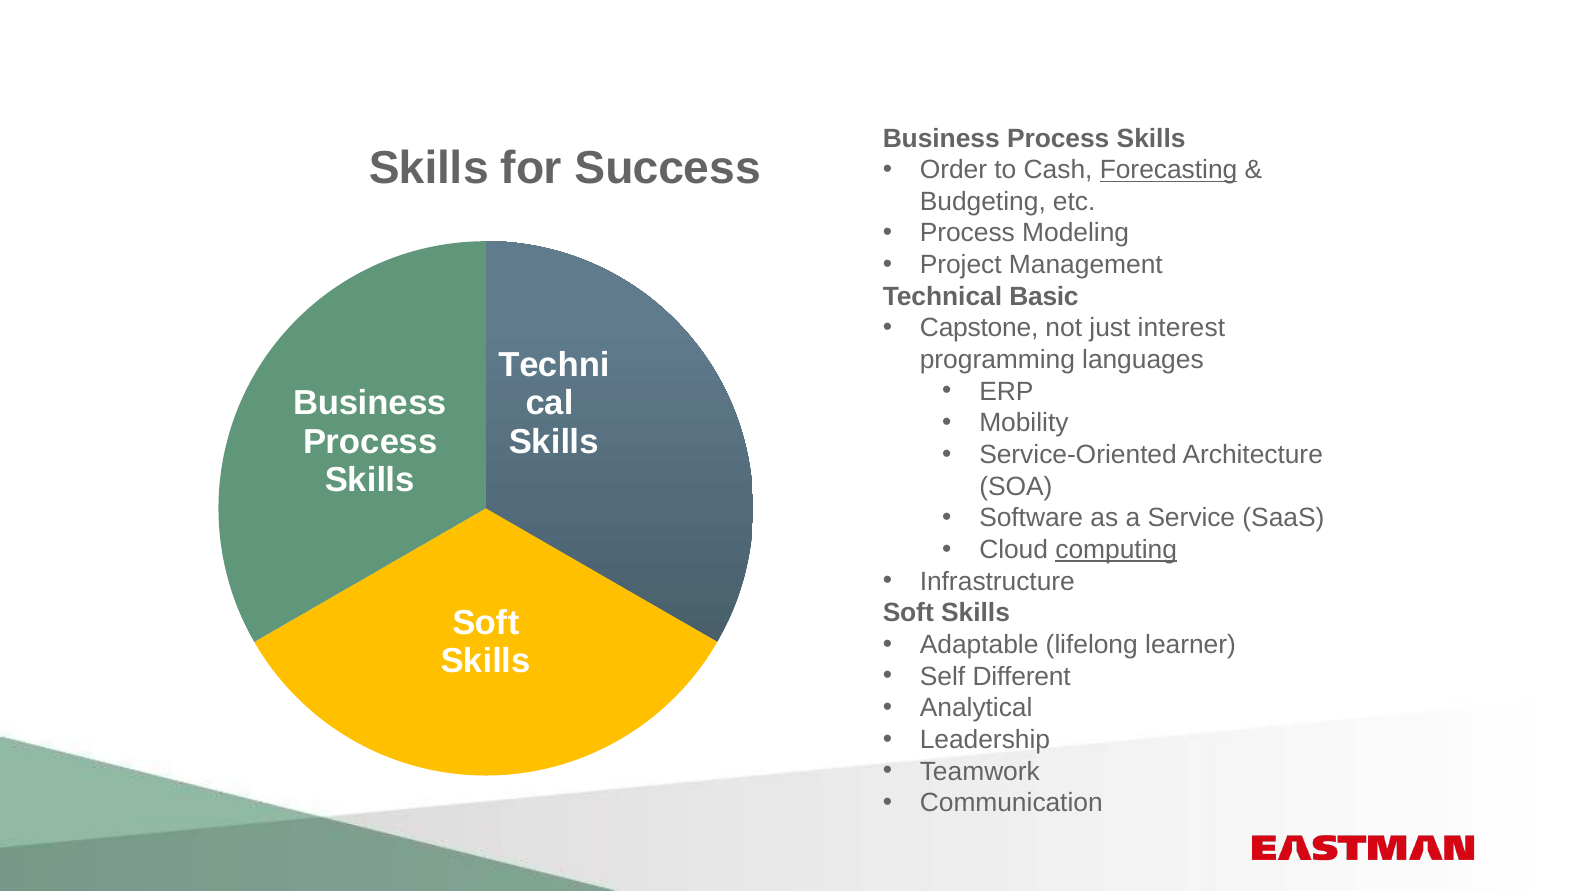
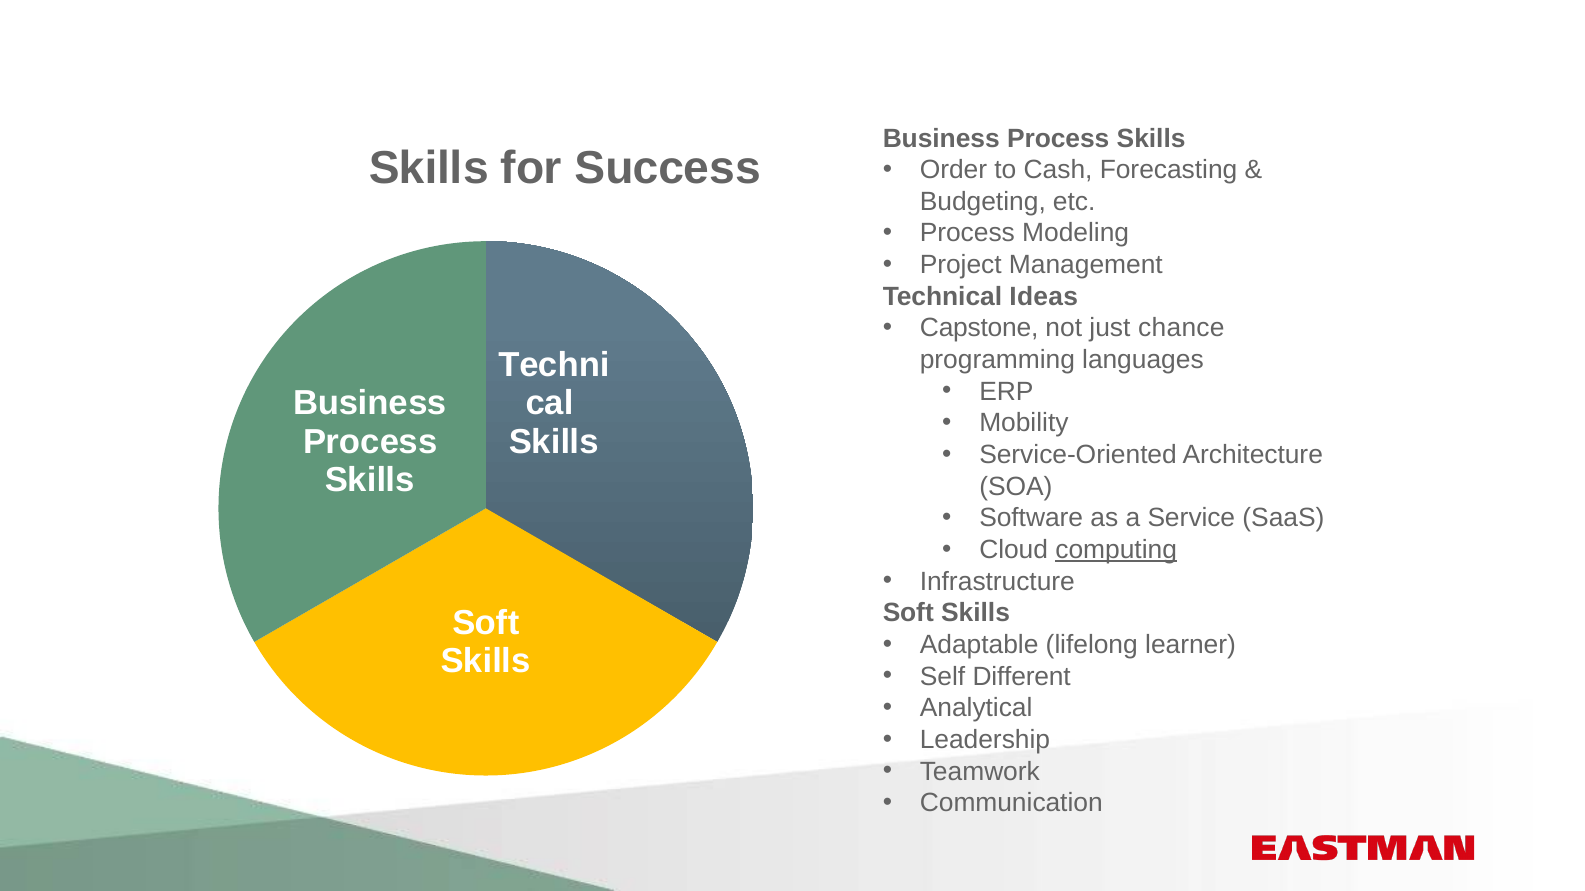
Forecasting underline: present -> none (1169, 170)
Basic: Basic -> Ideas (1044, 297)
interest: interest -> chance (1181, 328)
